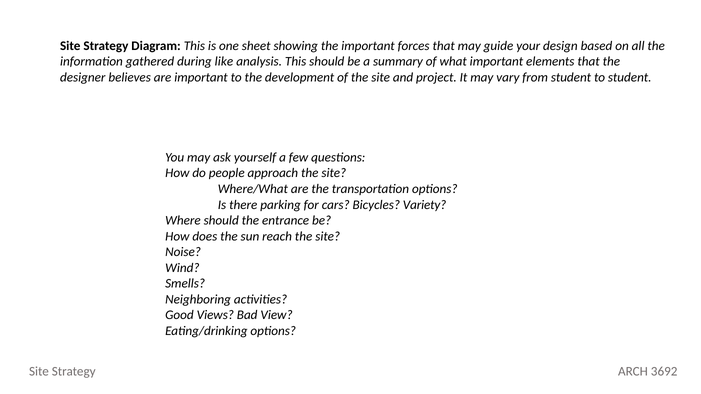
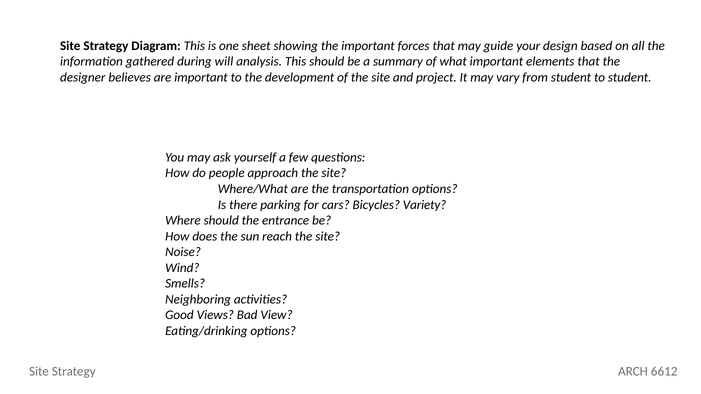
like: like -> will (224, 62)
3692: 3692 -> 6612 (664, 372)
